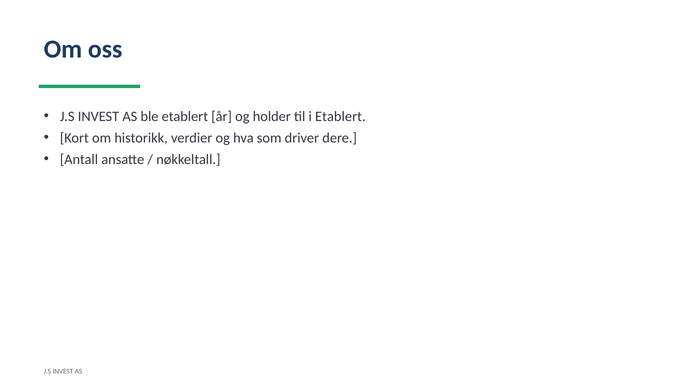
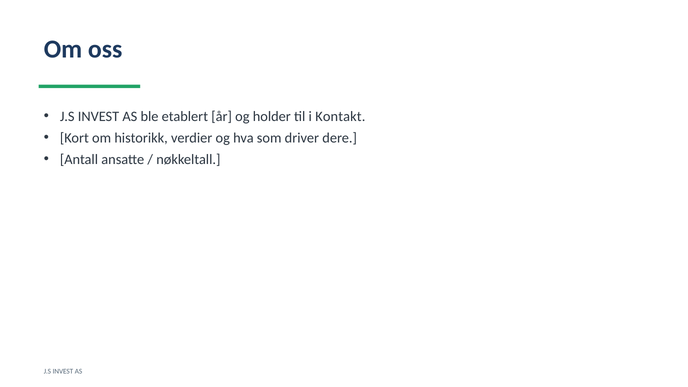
i Etablert: Etablert -> Kontakt (340, 117)
